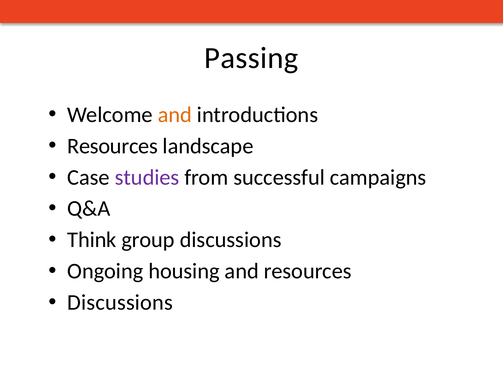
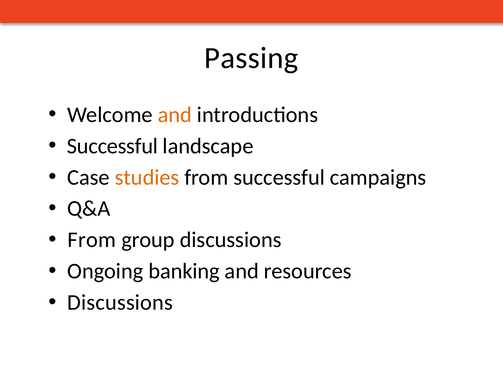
Resources: Resources -> Successful (112, 146)
studies colour: purple -> orange (147, 177)
Think: Think -> From (92, 240)
housing: housing -> banking (184, 271)
